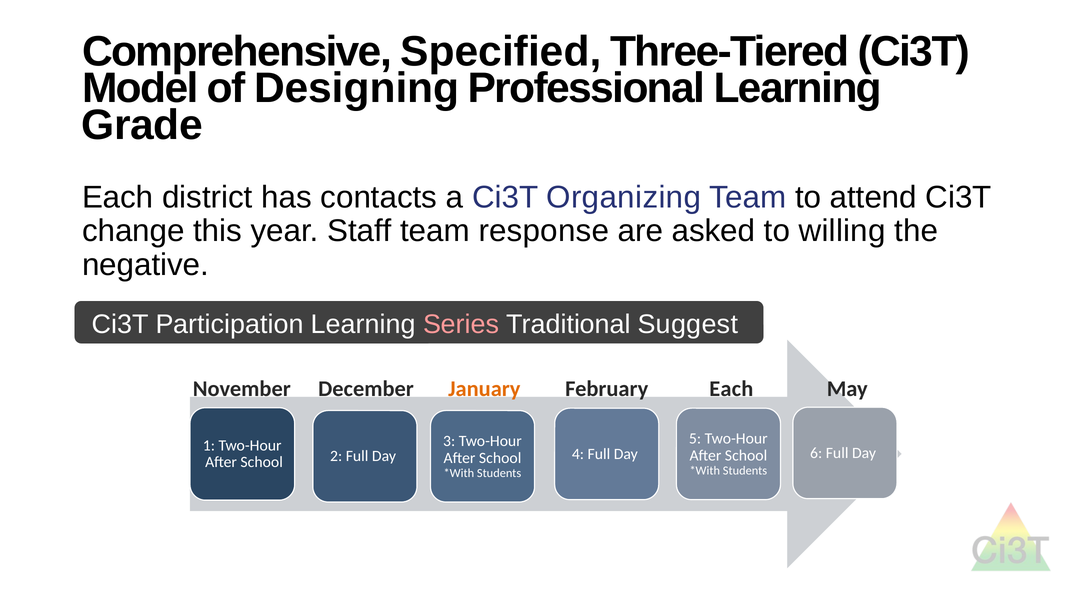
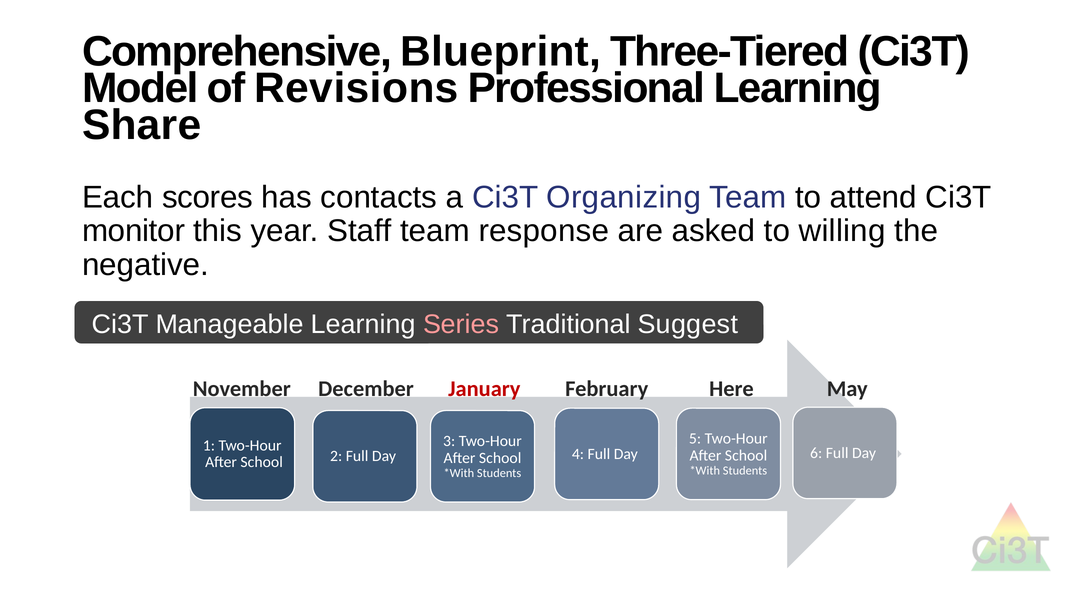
Specified: Specified -> Blueprint (501, 52)
Designing: Designing -> Revisions (356, 88)
Grade: Grade -> Share (142, 125)
district: district -> scores (207, 197)
change: change -> monitor (133, 231)
Participation: Participation -> Manageable (230, 325)
January colour: orange -> red (484, 389)
February Each: Each -> Here (731, 389)
